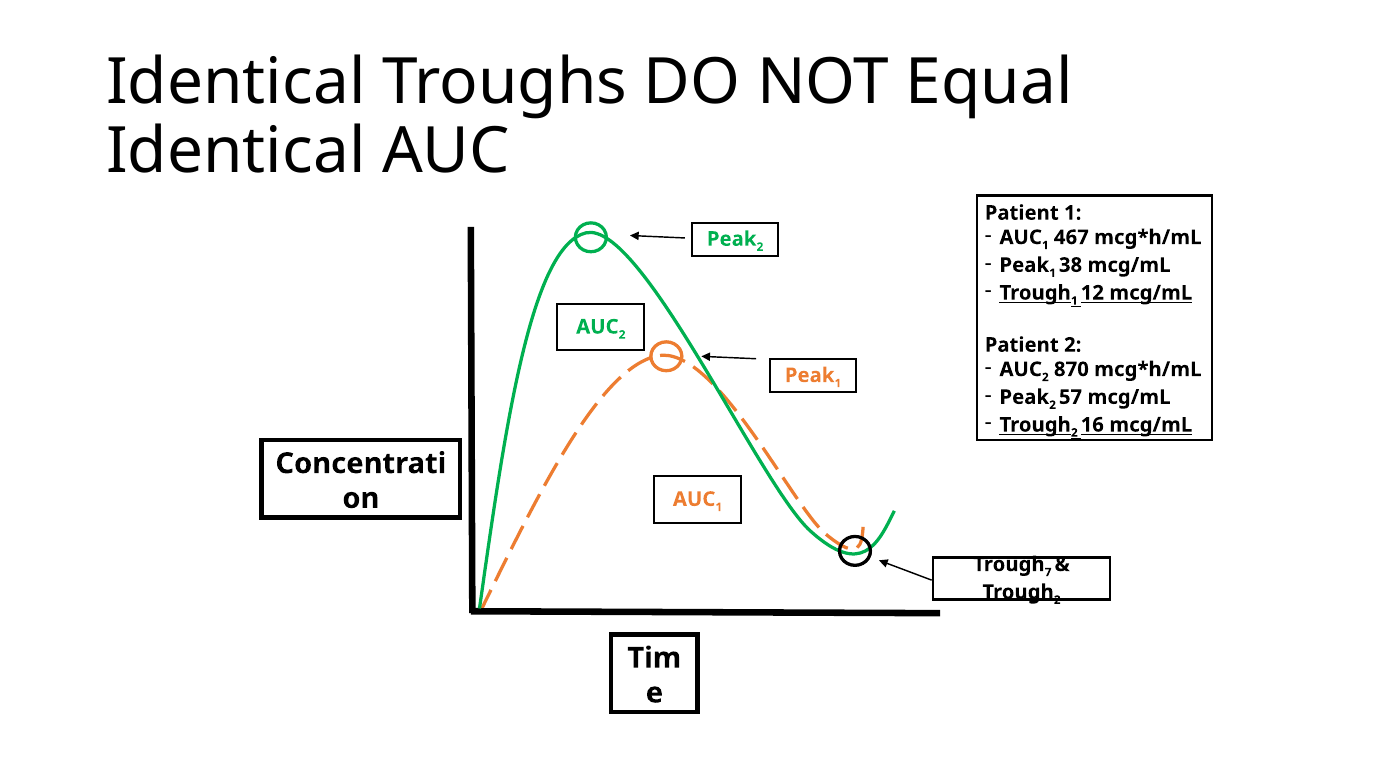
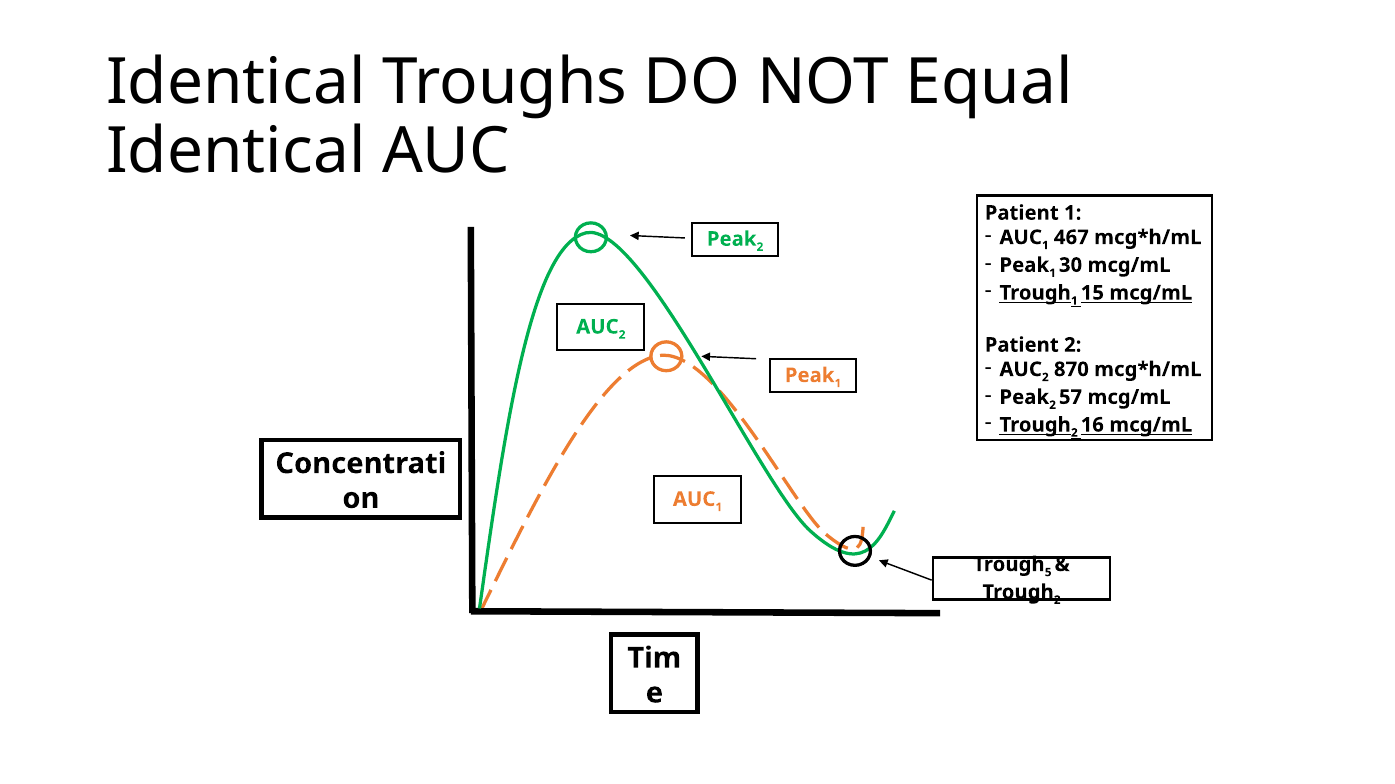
38: 38 -> 30 (1071, 265)
12: 12 -> 15 (1092, 293)
7: 7 -> 5 (1048, 573)
